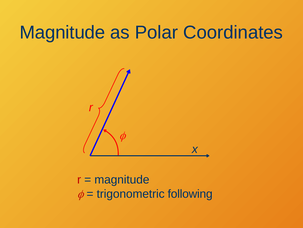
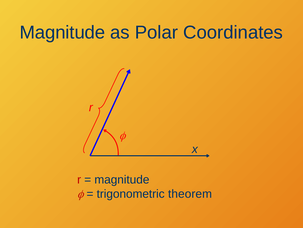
following: following -> theorem (190, 193)
